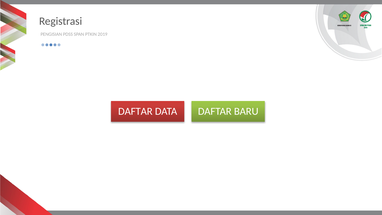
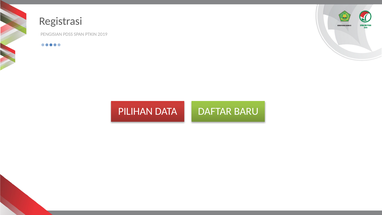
DAFTAR: DAFTAR -> PILIHAN (135, 111)
